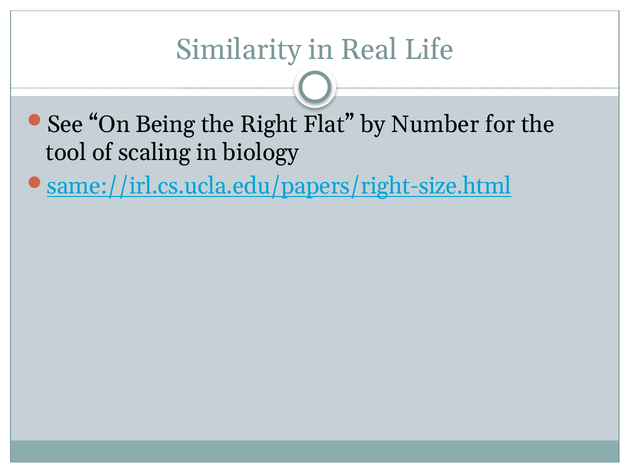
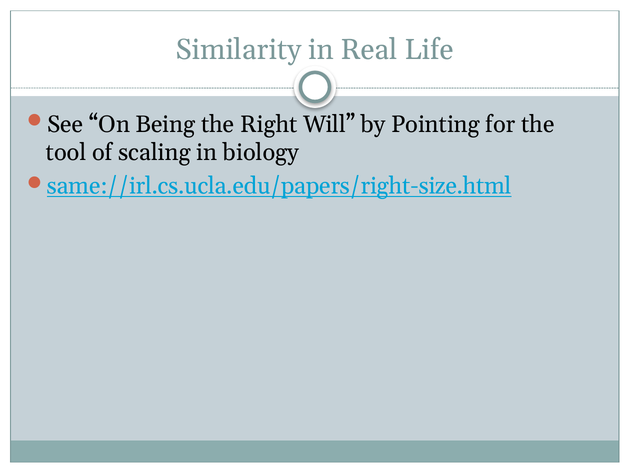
Flat: Flat -> Will (329, 124)
Number: Number -> Pointing (435, 124)
